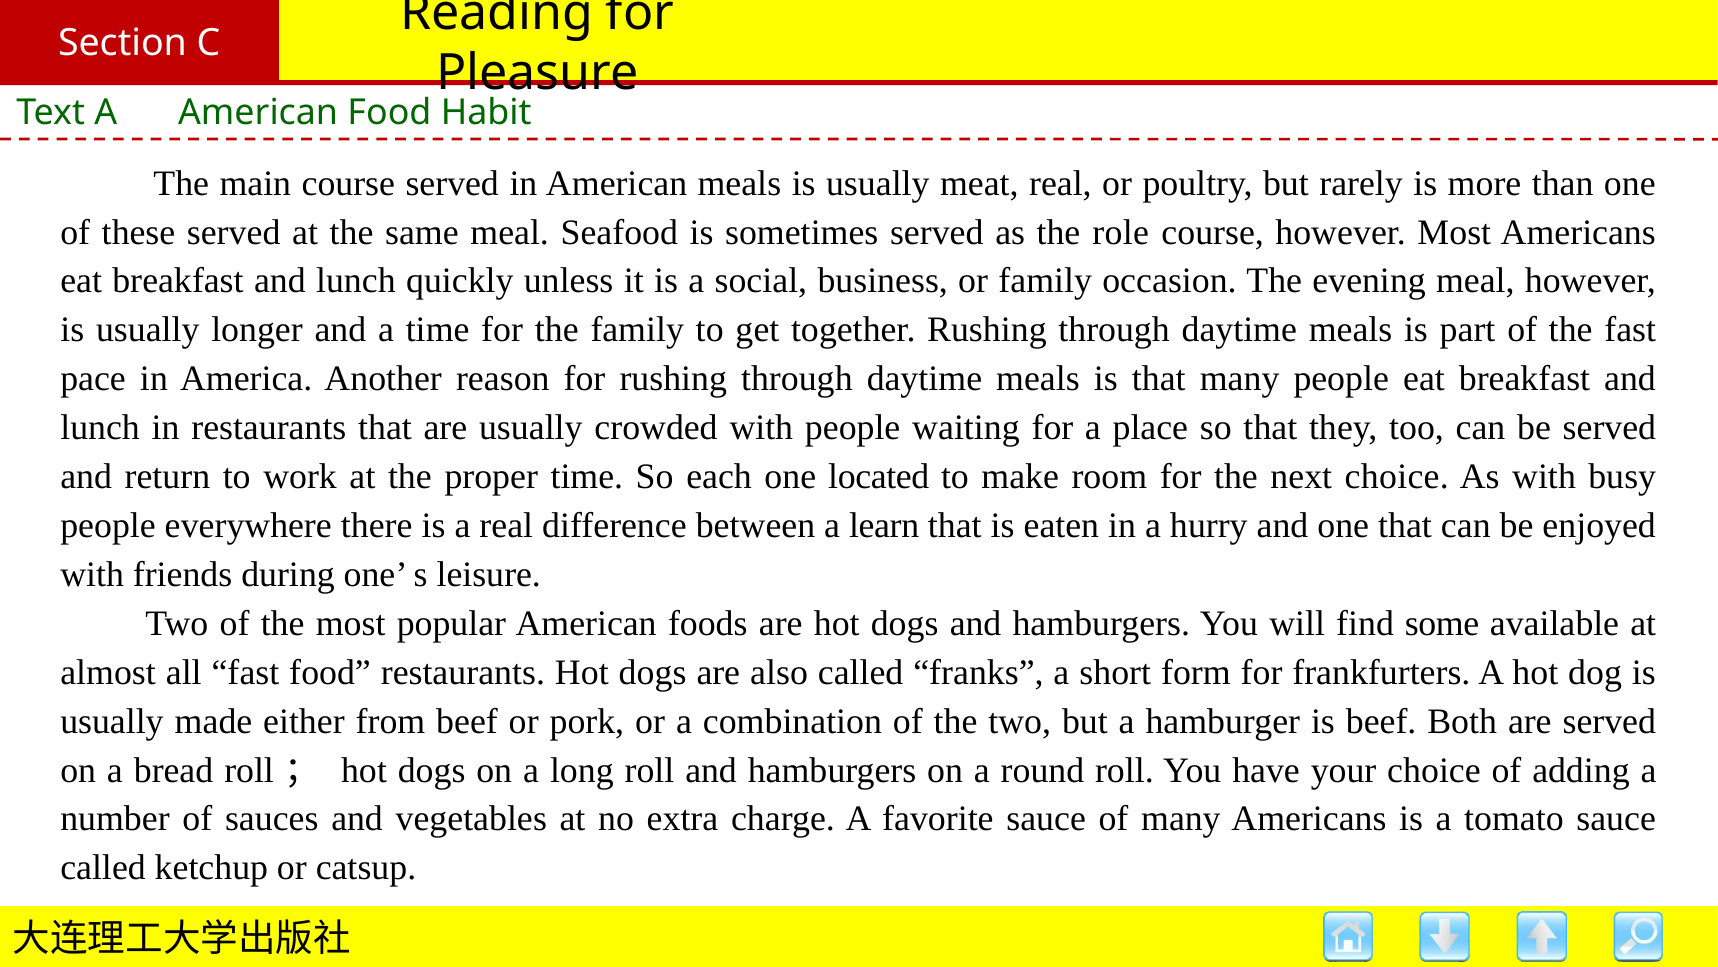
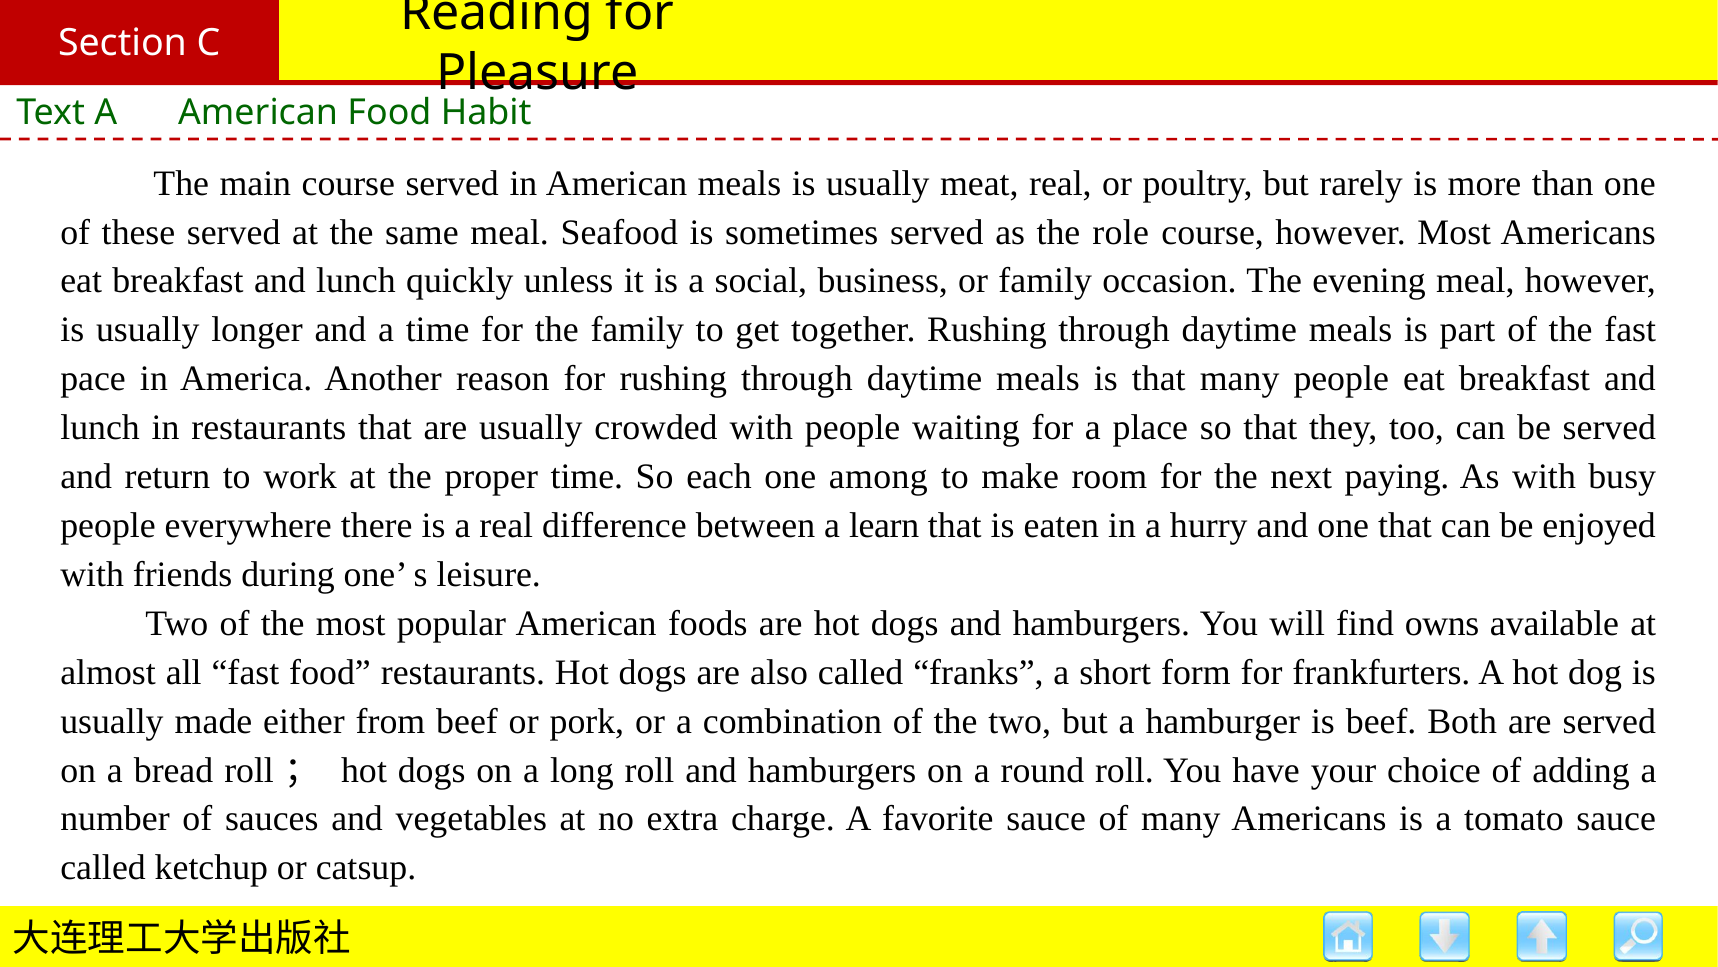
located: located -> among (878, 477)
next choice: choice -> paying (1397, 477)
some: some -> owns (1442, 624)
